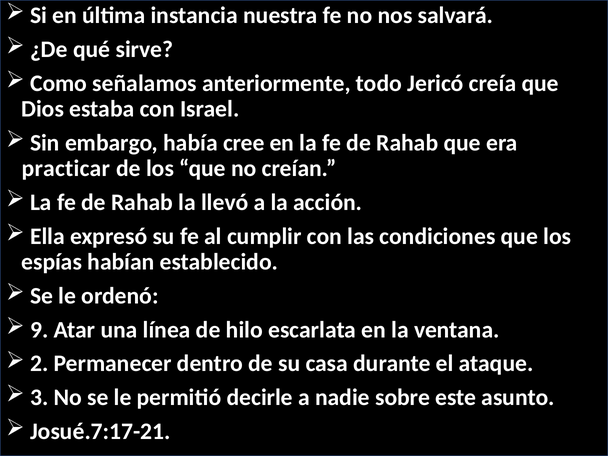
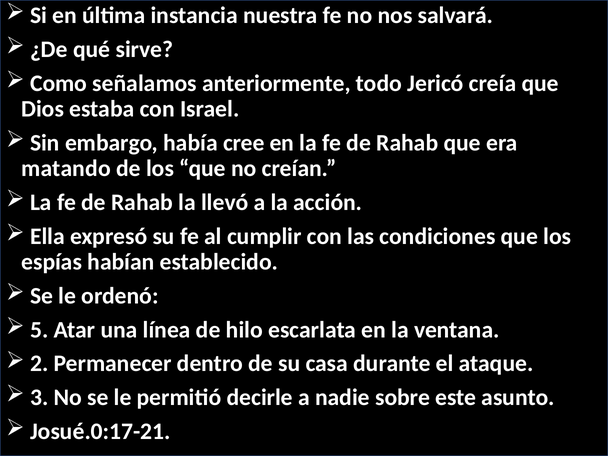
practicar: practicar -> matando (66, 168)
9: 9 -> 5 (39, 330)
Josué.7:17-21: Josué.7:17-21 -> Josué.0:17-21 (100, 432)
